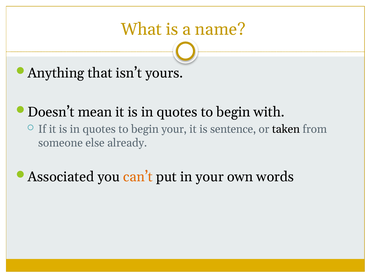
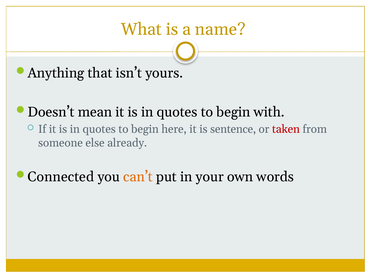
begin your: your -> here (174, 129)
taken colour: black -> red (286, 129)
Associated: Associated -> Connected (61, 177)
